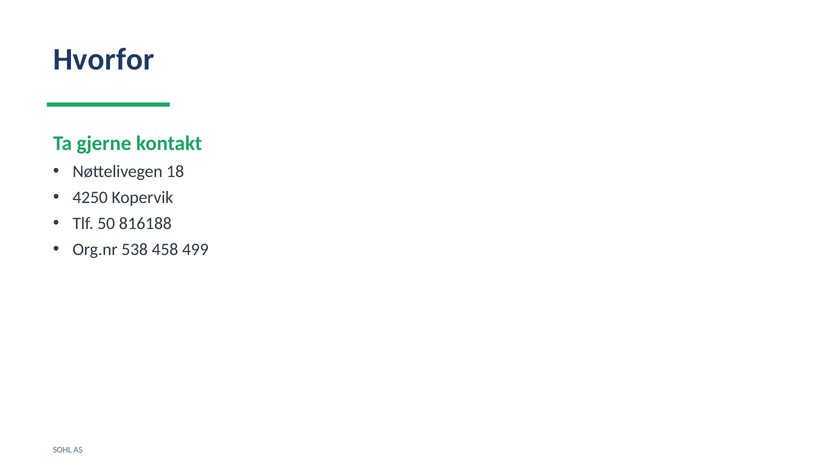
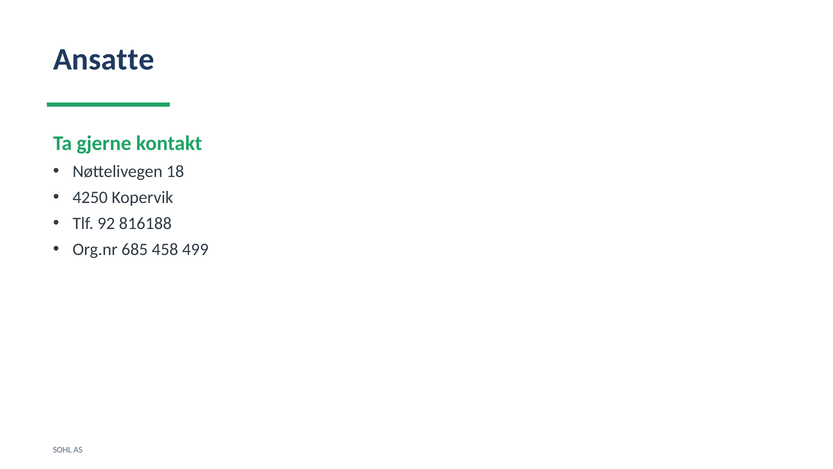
Hvorfor: Hvorfor -> Ansatte (104, 59)
50: 50 -> 92 (106, 223)
538: 538 -> 685 (135, 249)
